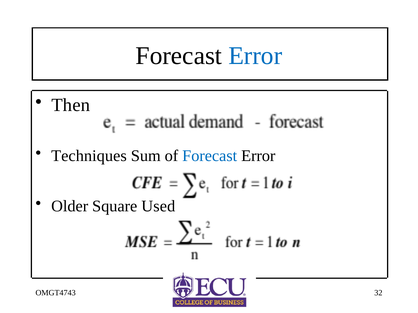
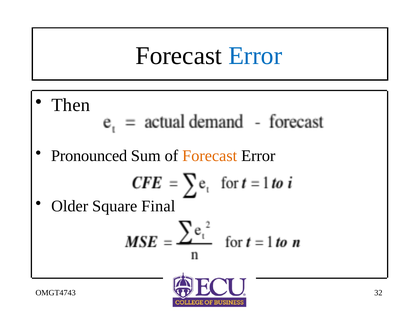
Techniques: Techniques -> Pronounced (89, 156)
Forecast colour: blue -> orange (210, 156)
Used: Used -> Final (158, 206)
